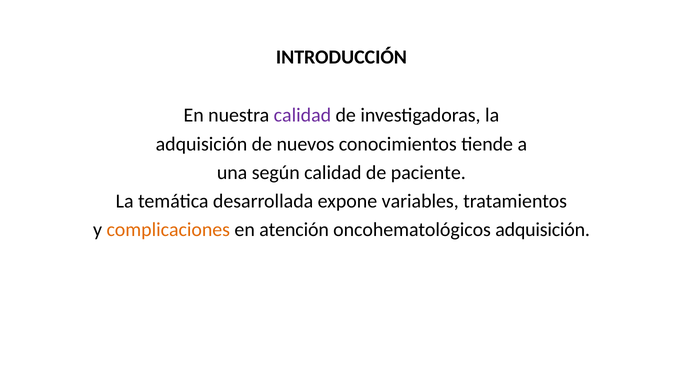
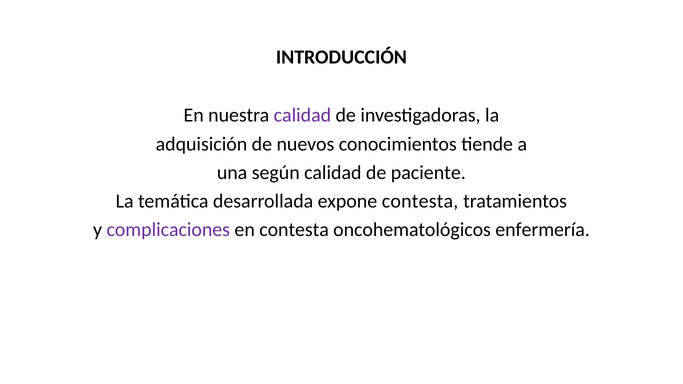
expone variables: variables -> contesta (420, 201)
complicaciones colour: orange -> purple (168, 230)
en atención: atención -> contesta (294, 230)
oncohematológicos adquisición: adquisición -> enfermería (543, 230)
